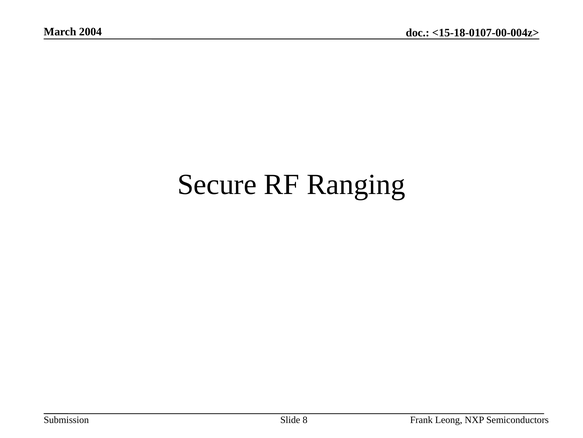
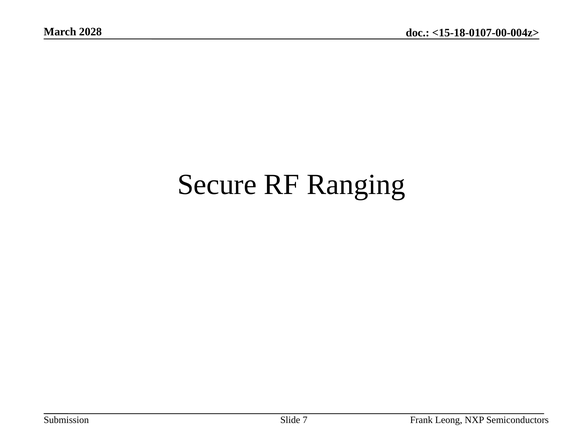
2004: 2004 -> 2028 (90, 32)
8: 8 -> 7 (305, 419)
